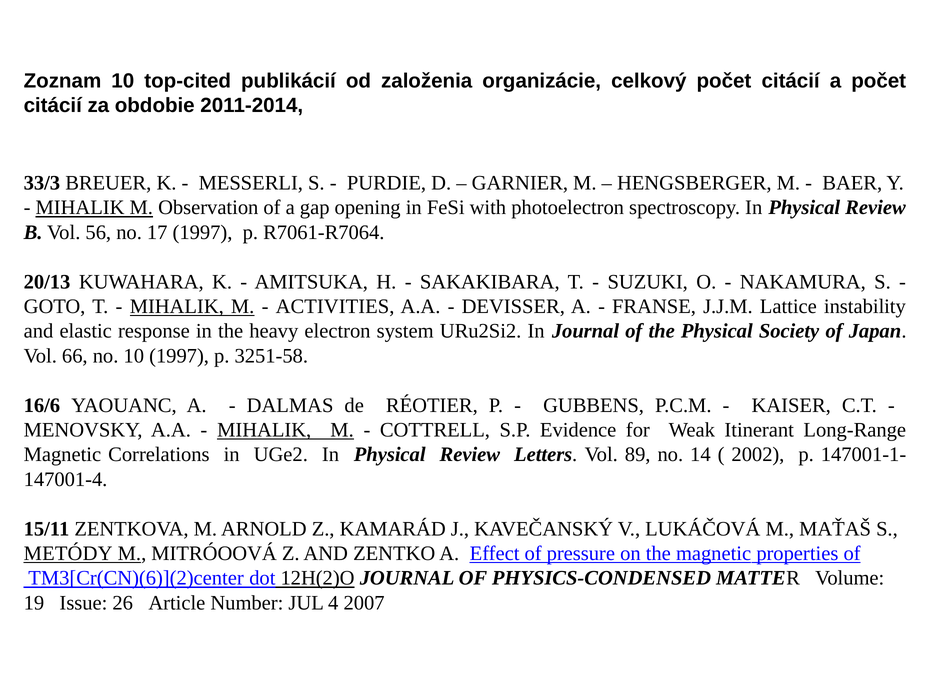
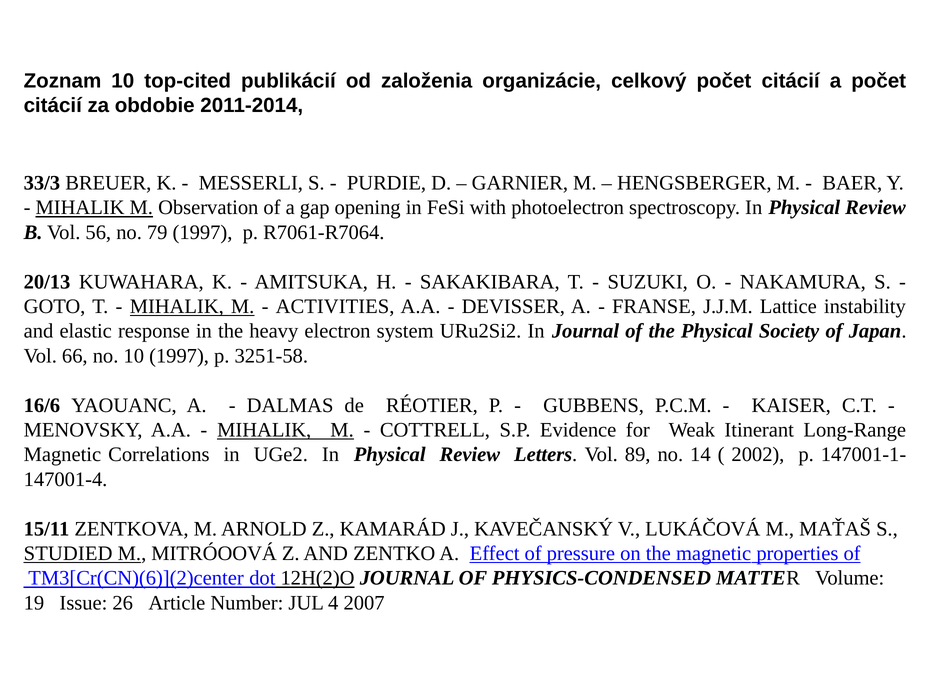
17: 17 -> 79 (157, 232)
METÓDY: METÓDY -> STUDIED (68, 554)
